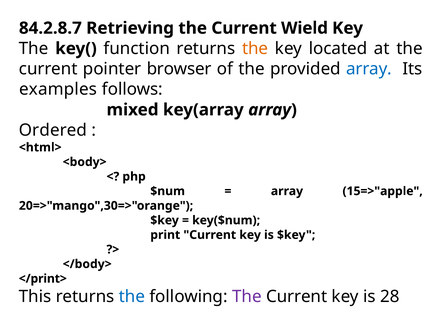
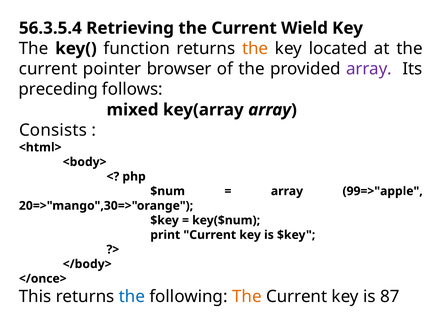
84.2.8.7: 84.2.8.7 -> 56.3.5.4 (50, 28)
array colour: blue -> purple (369, 69)
examples: examples -> preceding (58, 90)
Ordered: Ordered -> Consists (53, 130)
15=>"apple: 15=>"apple -> 99=>"apple (383, 191)
</print>: </print> -> </once> (43, 279)
The colour: purple -> orange (247, 297)
28: 28 -> 87 (390, 297)
